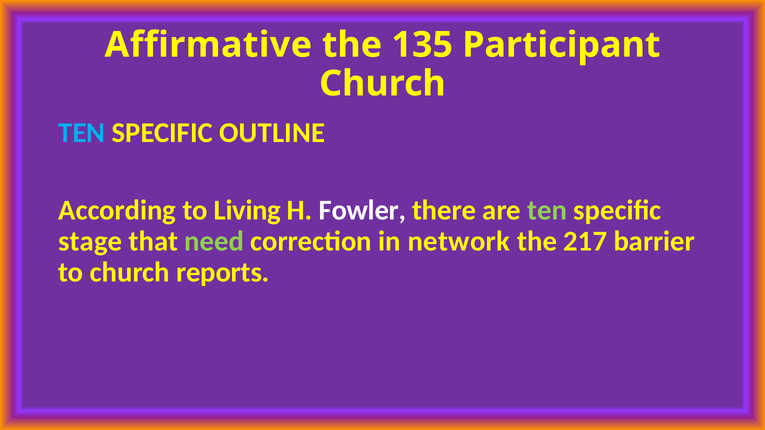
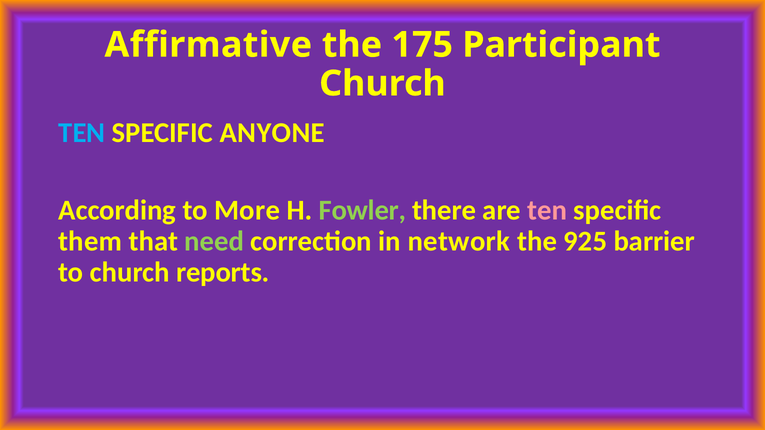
135: 135 -> 175 (422, 45)
OUTLINE: OUTLINE -> ANYONE (272, 133)
Living: Living -> More (247, 211)
Fowler colour: white -> light green (362, 211)
ten colour: light green -> pink (547, 211)
stage: stage -> them (90, 242)
217: 217 -> 925 (585, 242)
